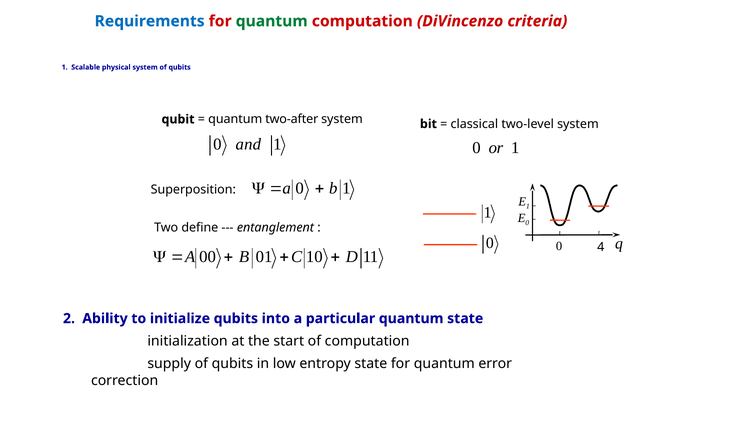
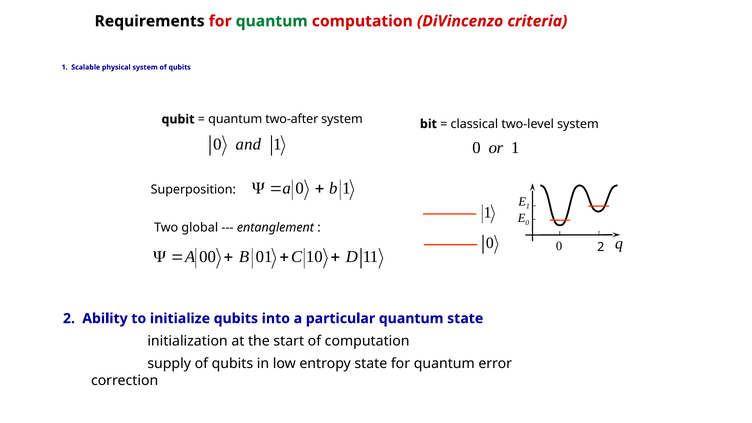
Requirements colour: blue -> black (150, 21)
define: define -> global (200, 227)
0 4: 4 -> 2 (601, 247)
